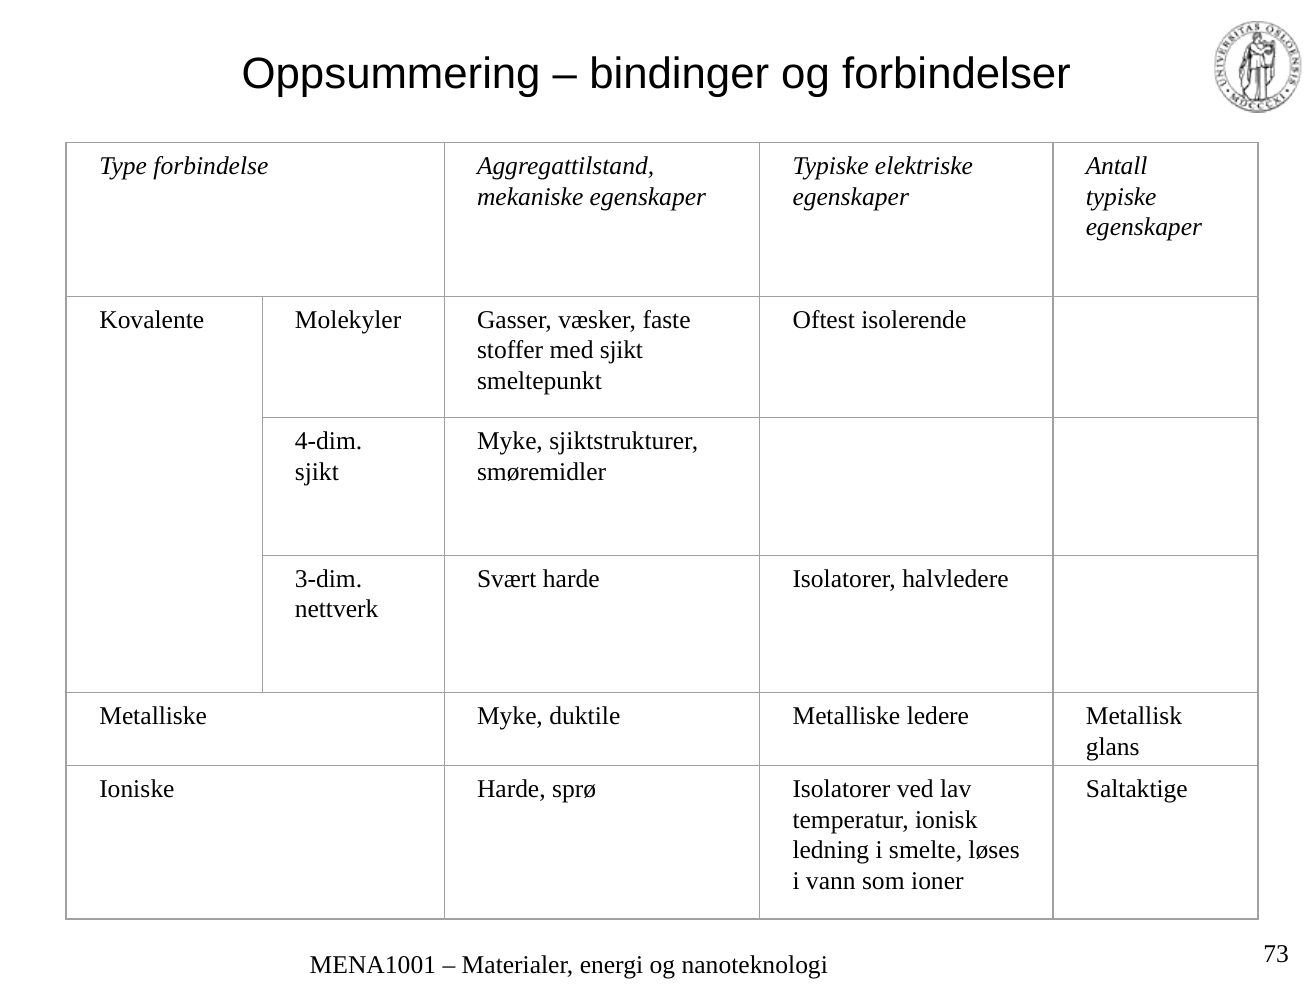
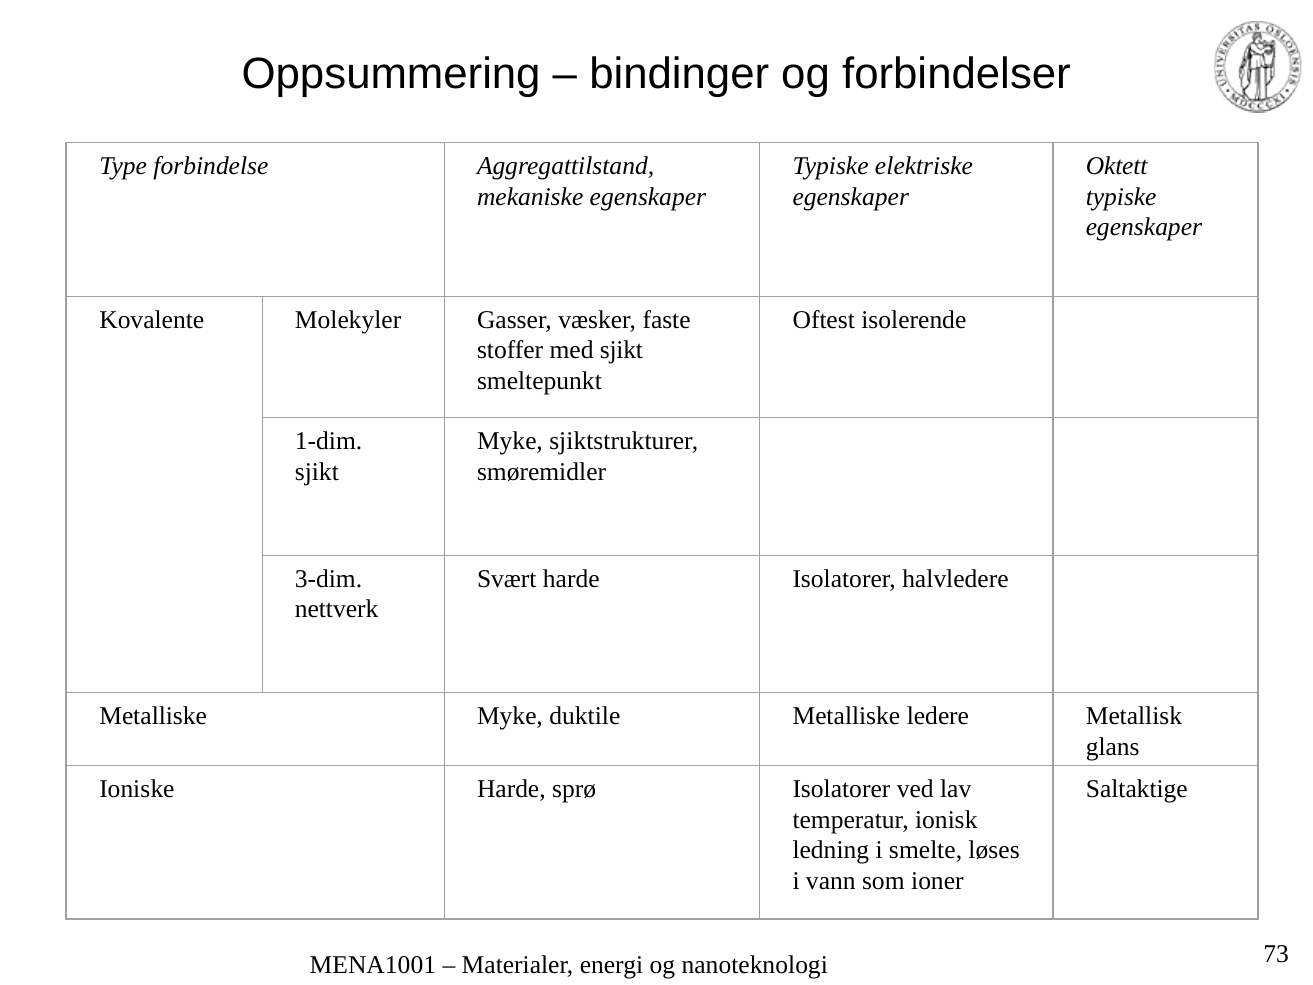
Antall: Antall -> Oktett (1117, 166)
4-dim: 4-dim -> 1-dim (329, 441)
